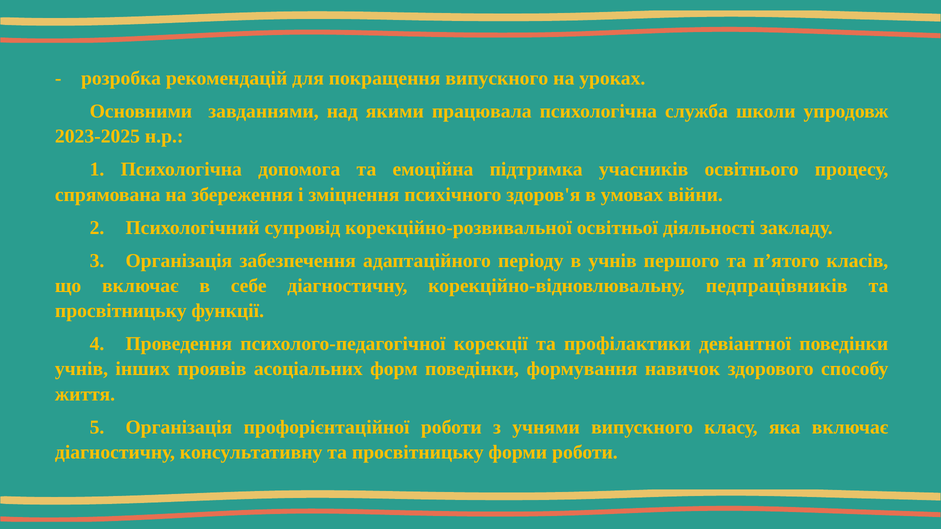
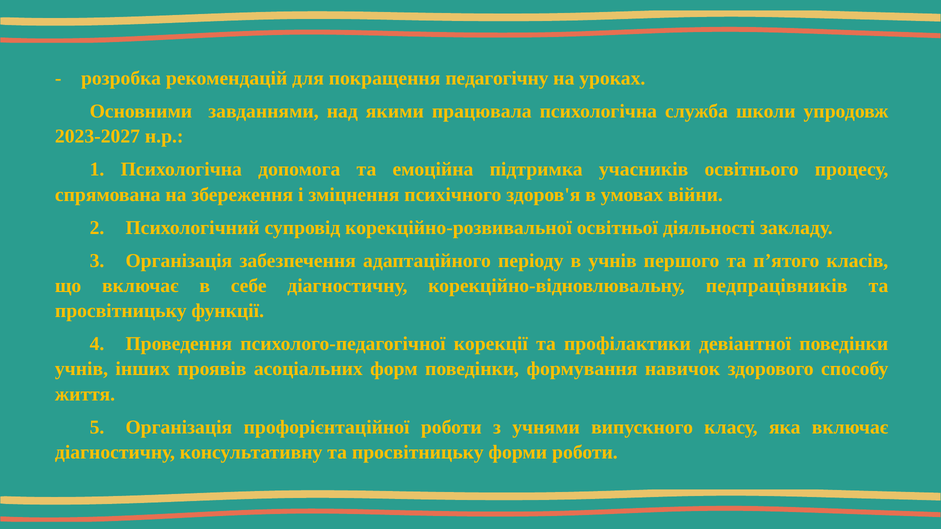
покращення випускного: випускного -> педагогічну (497, 78)
2023-2025: 2023-2025 -> 2023-2027 (98, 137)
